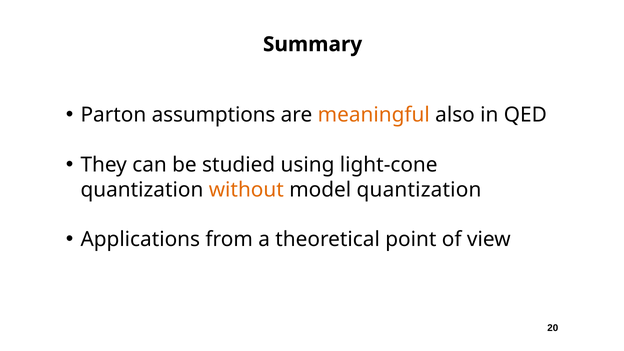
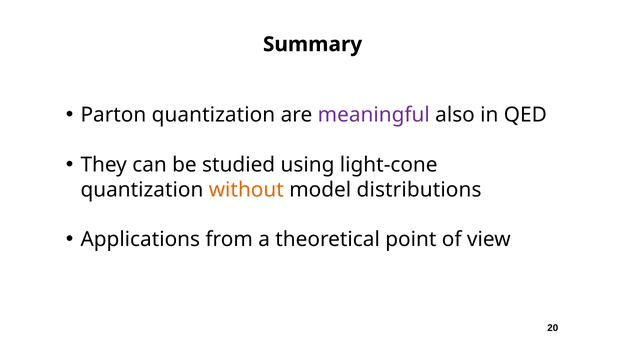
Parton assumptions: assumptions -> quantization (213, 115)
meaningful colour: orange -> purple (374, 115)
model quantization: quantization -> distributions (419, 190)
